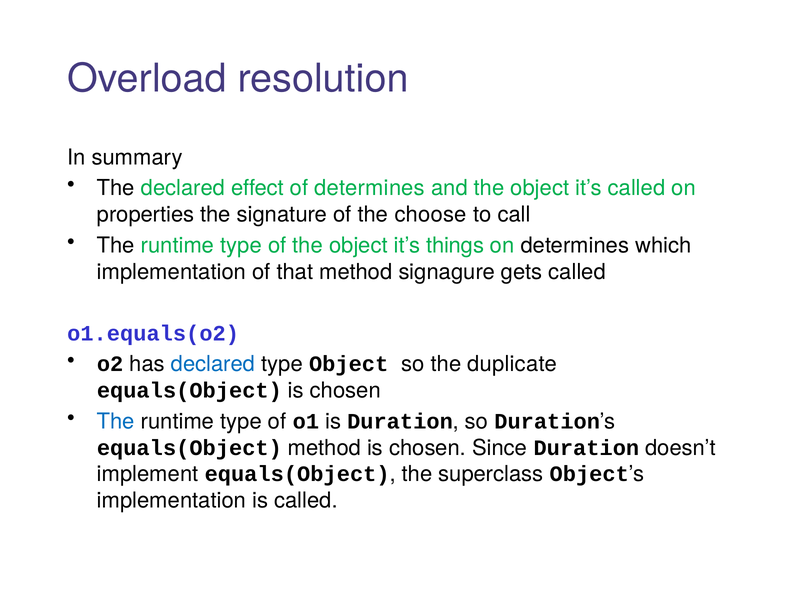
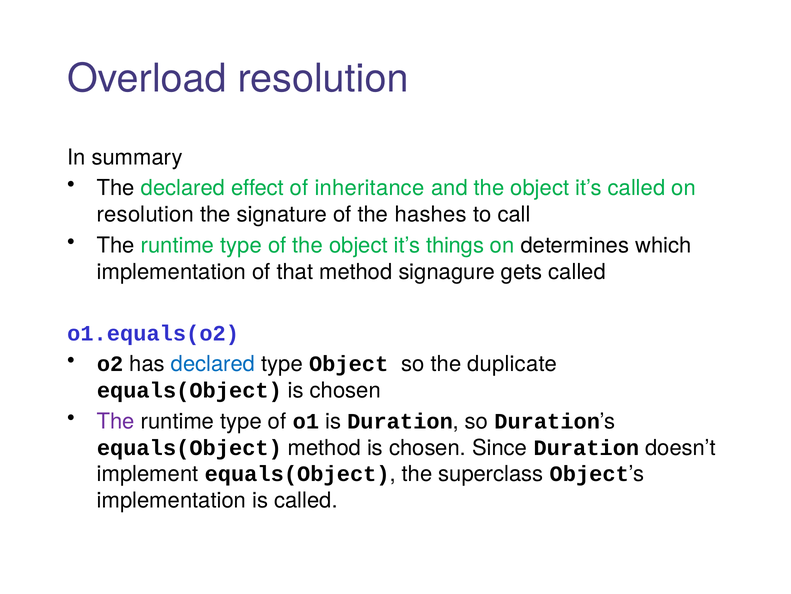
of determines: determines -> inheritance (370, 188)
properties: properties -> resolution (145, 214)
choose: choose -> hashes (431, 214)
The colour: blue -> purple (116, 421)
